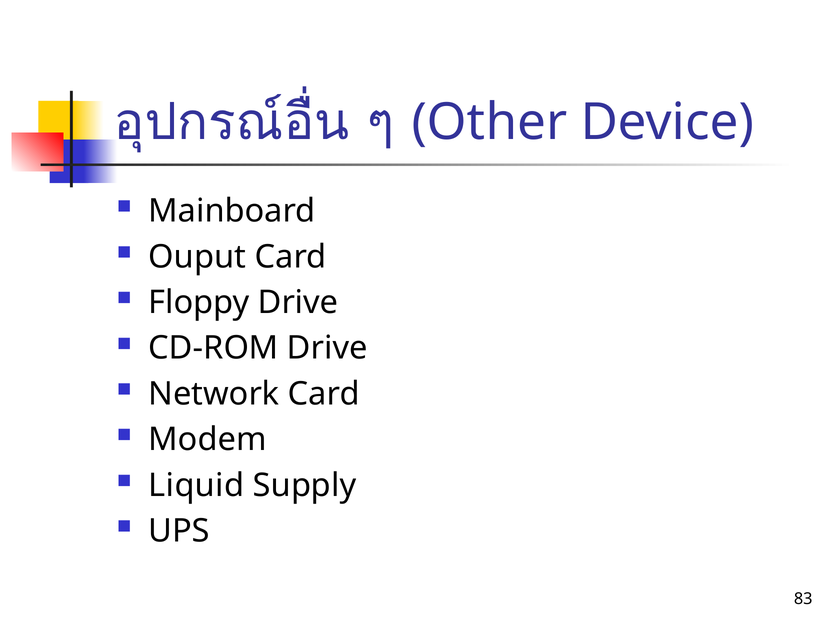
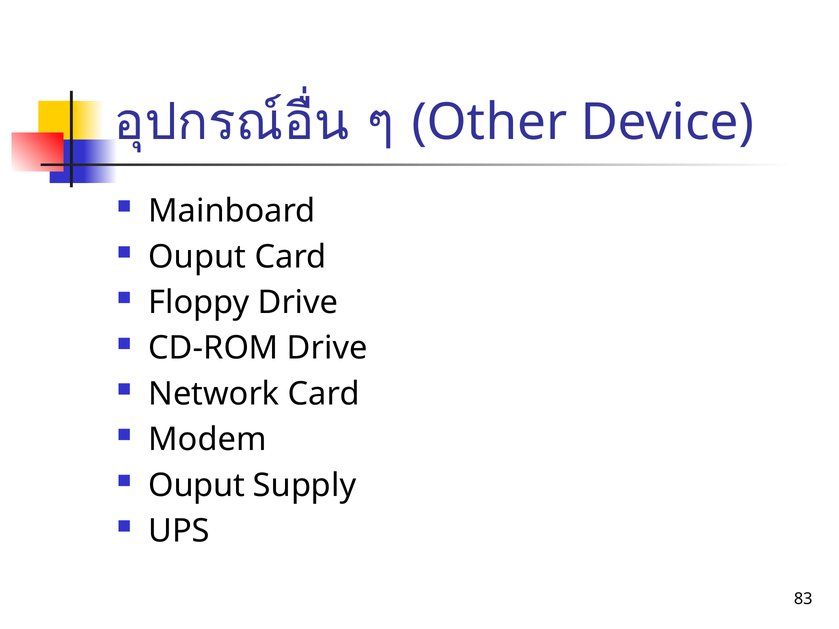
Liquid: Liquid -> Ouput (197, 485)
